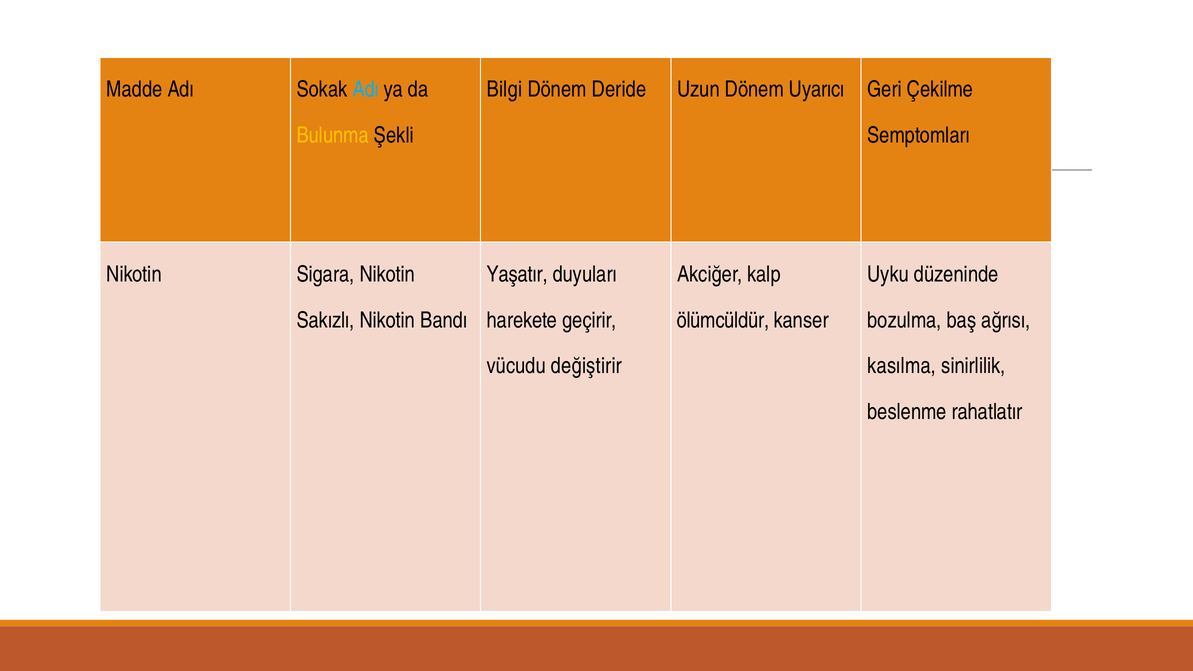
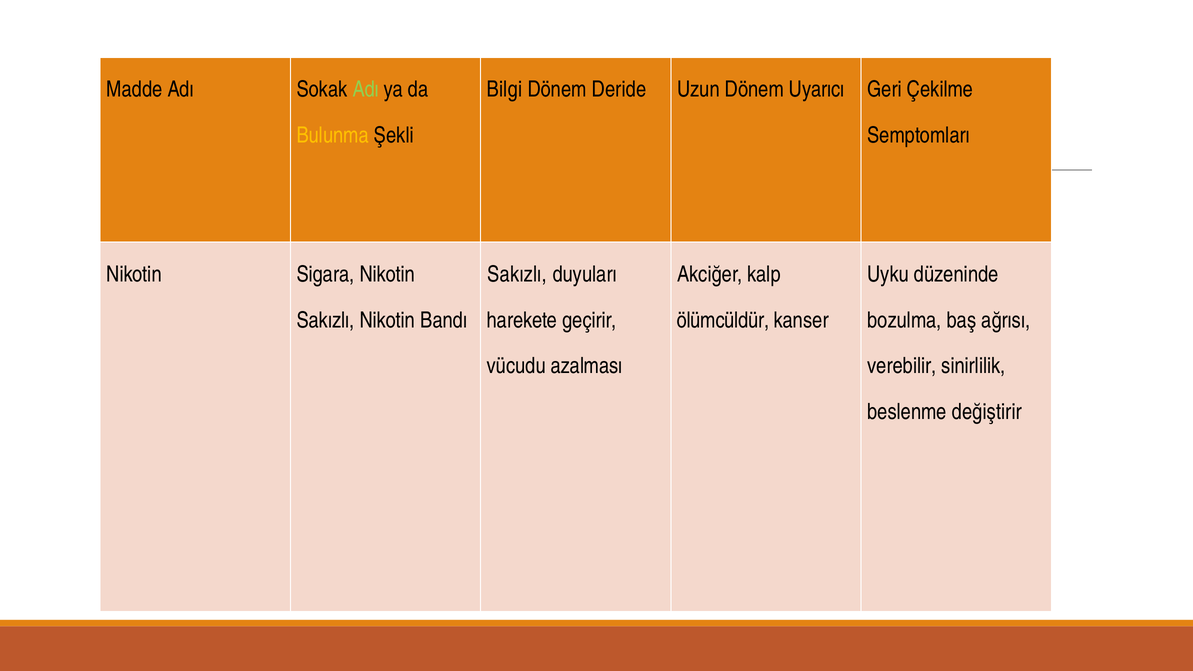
Adı colour: light blue -> light green (366, 89)
Yaşatır: Yaşatır -> Sakızlı (517, 274)
değiştirir: değiştirir -> azalması (587, 366)
kasılma: kasılma -> verebilir (902, 366)
rahatlatır: rahatlatır -> değiştirir (987, 412)
